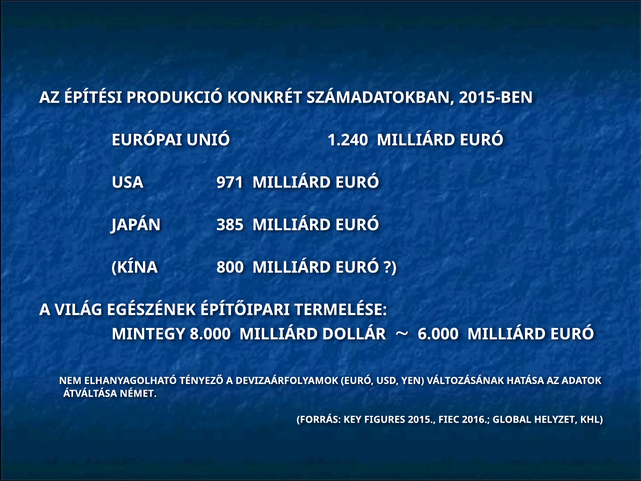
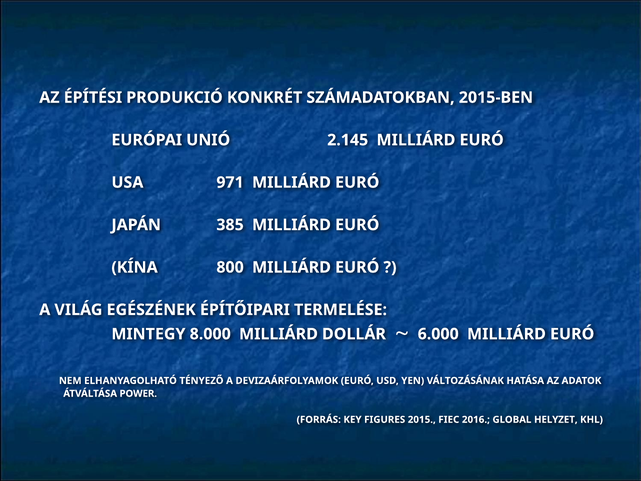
1.240: 1.240 -> 2.145 (348, 140)
NÉMET: NÉMET -> POWER (138, 393)
